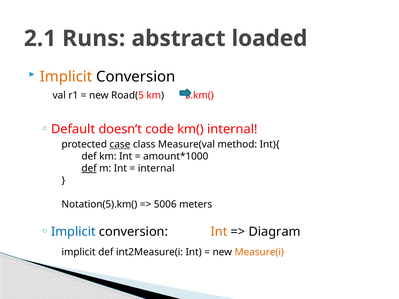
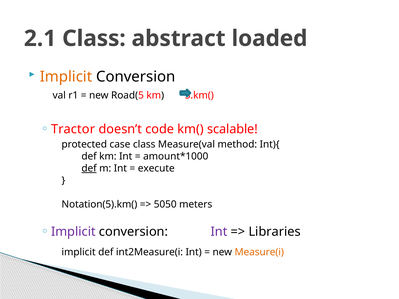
2.1 Runs: Runs -> Class (94, 38)
Default: Default -> Tractor (73, 129)
km( internal: internal -> scalable (232, 129)
case underline: present -> none (120, 145)
internal: internal -> execute (156, 168)
5006: 5006 -> 5050 (165, 204)
Implicit colour: blue -> purple (73, 232)
Int colour: orange -> purple (219, 232)
Diagram: Diagram -> Libraries (275, 232)
